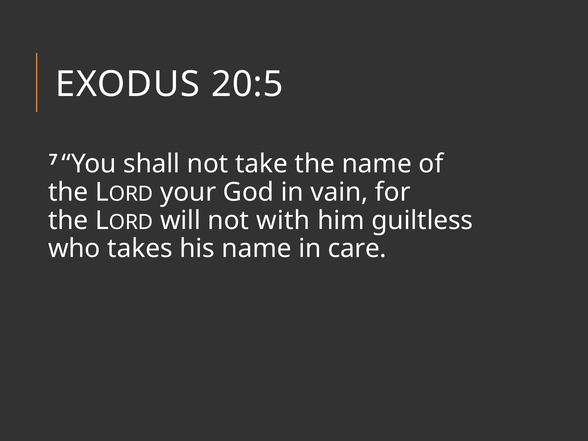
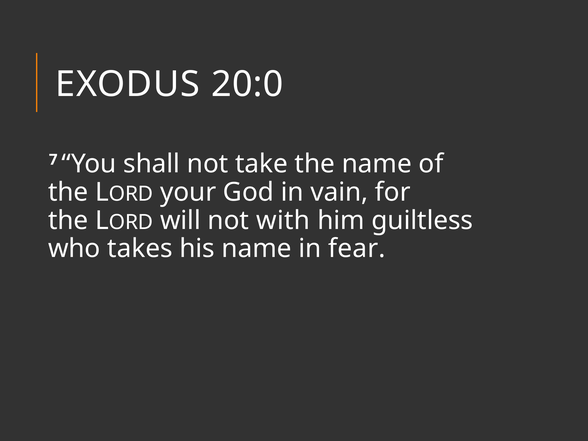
20:5: 20:5 -> 20:0 (247, 84)
care: care -> fear (357, 249)
